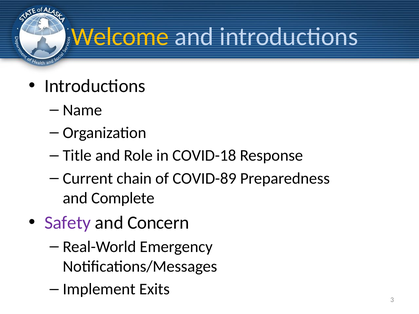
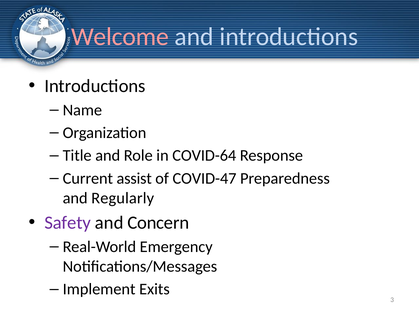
Welcome colour: yellow -> pink (120, 37)
COVID-18: COVID-18 -> COVID-64 (204, 156)
chain: chain -> assist (134, 179)
COVID-89: COVID-89 -> COVID-47 (204, 179)
Complete: Complete -> Regularly (123, 198)
